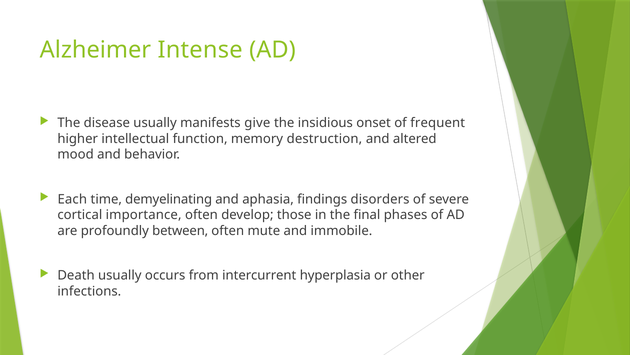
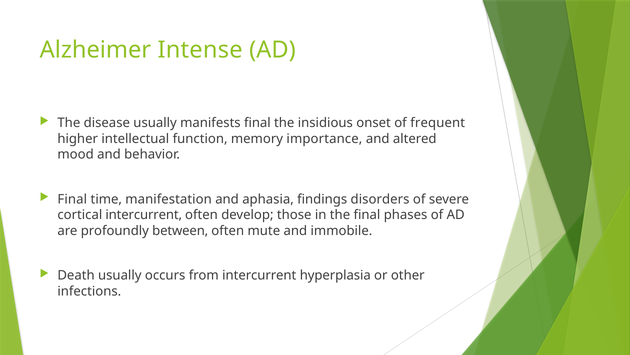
manifests give: give -> final (257, 123)
destruction: destruction -> importance (324, 139)
Each: Each -> Final (72, 199)
demyelinating: demyelinating -> manifestation (169, 199)
cortical importance: importance -> intercurrent (144, 215)
